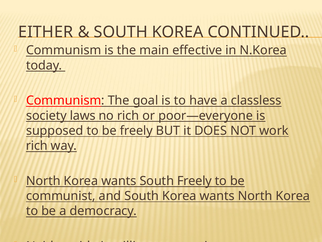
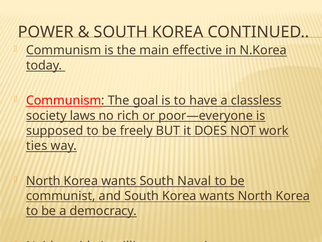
EITHER: EITHER -> POWER (46, 32)
rich: rich -> ties (37, 145)
South Freely: Freely -> Naval (194, 181)
